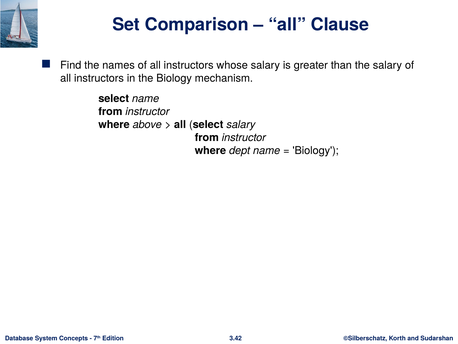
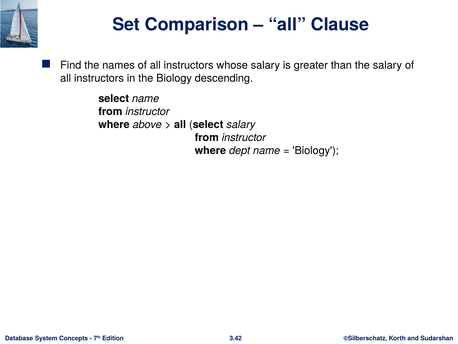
mechanism: mechanism -> descending (224, 78)
